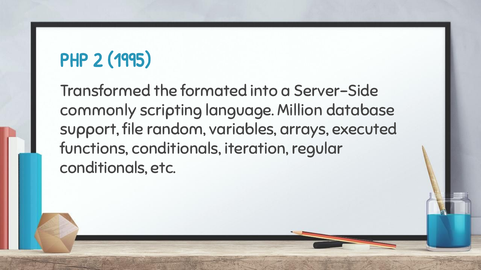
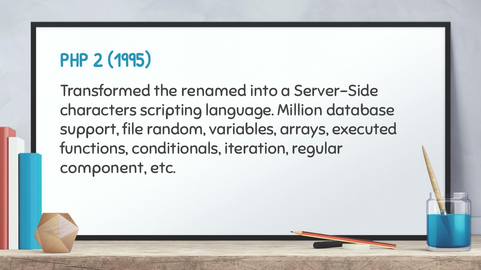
formated: formated -> renamed (214, 91)
commonly: commonly -> characters (98, 110)
conditionals: conditionals -> component (104, 168)
